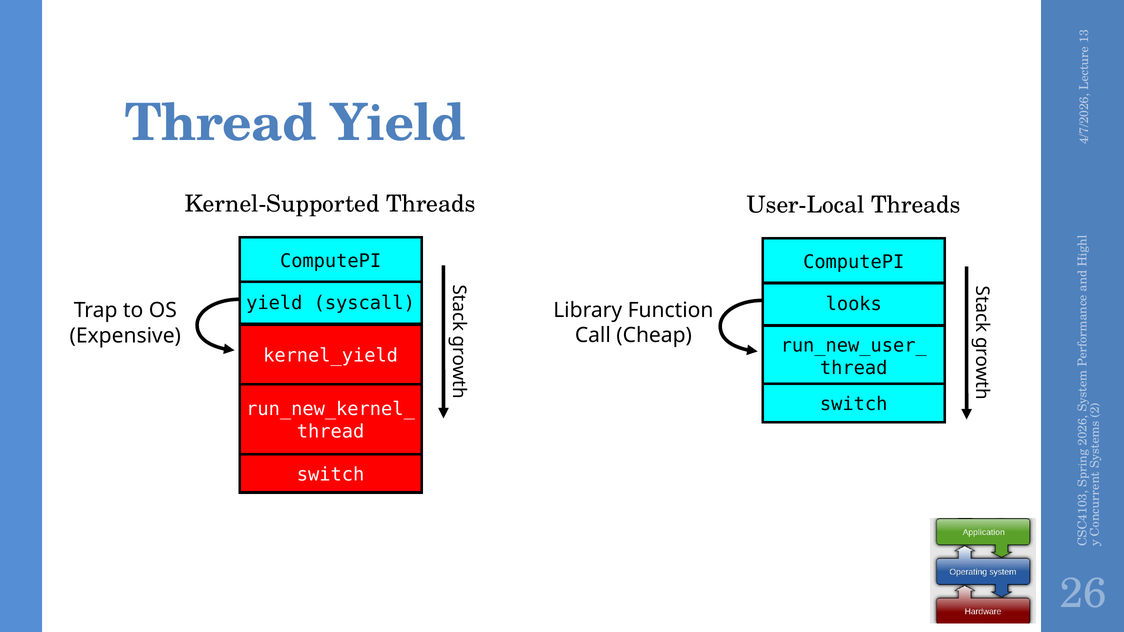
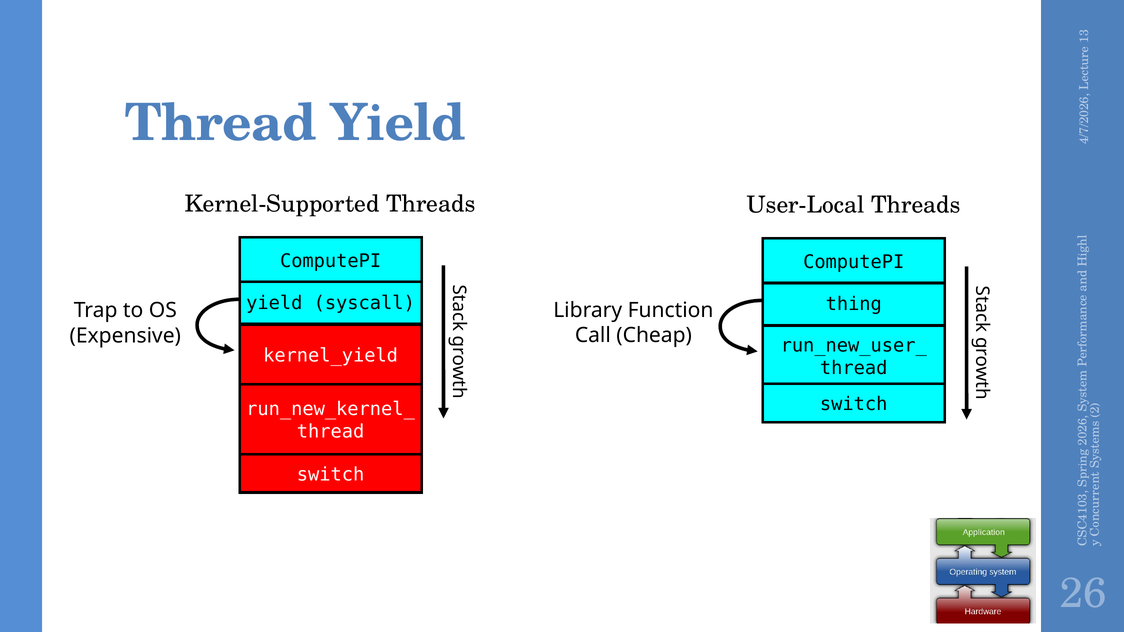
looks: looks -> thing (854, 304)
